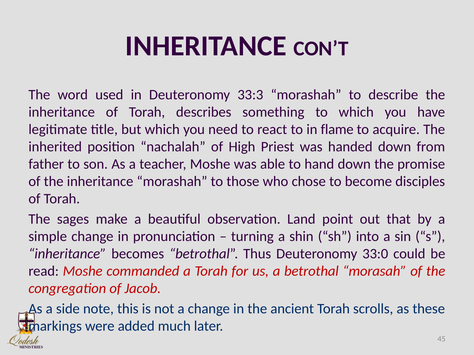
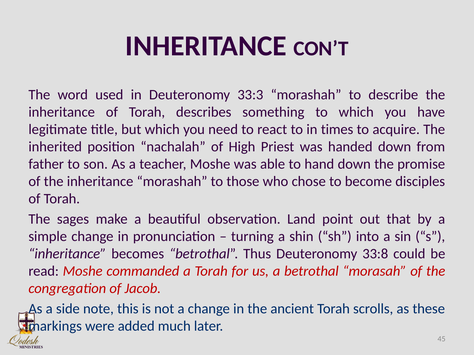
flame: flame -> times (337, 130)
33:0: 33:0 -> 33:8 (375, 254)
